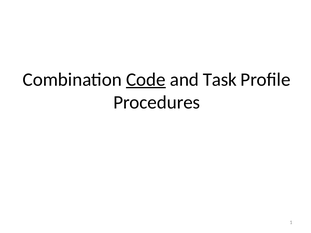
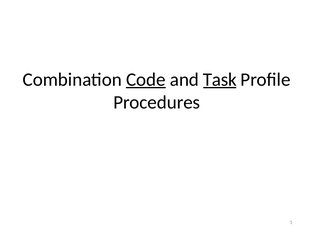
Task underline: none -> present (220, 80)
